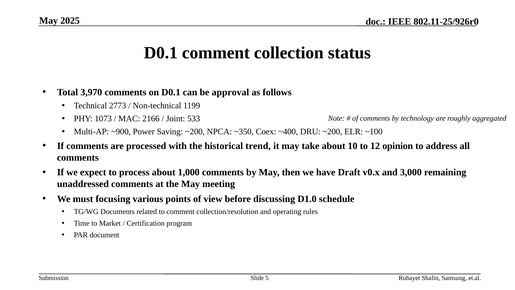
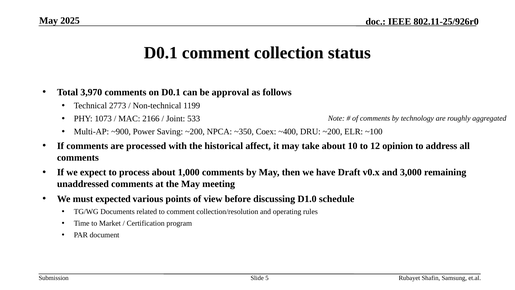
trend: trend -> affect (258, 146)
focusing: focusing -> expected (113, 199)
